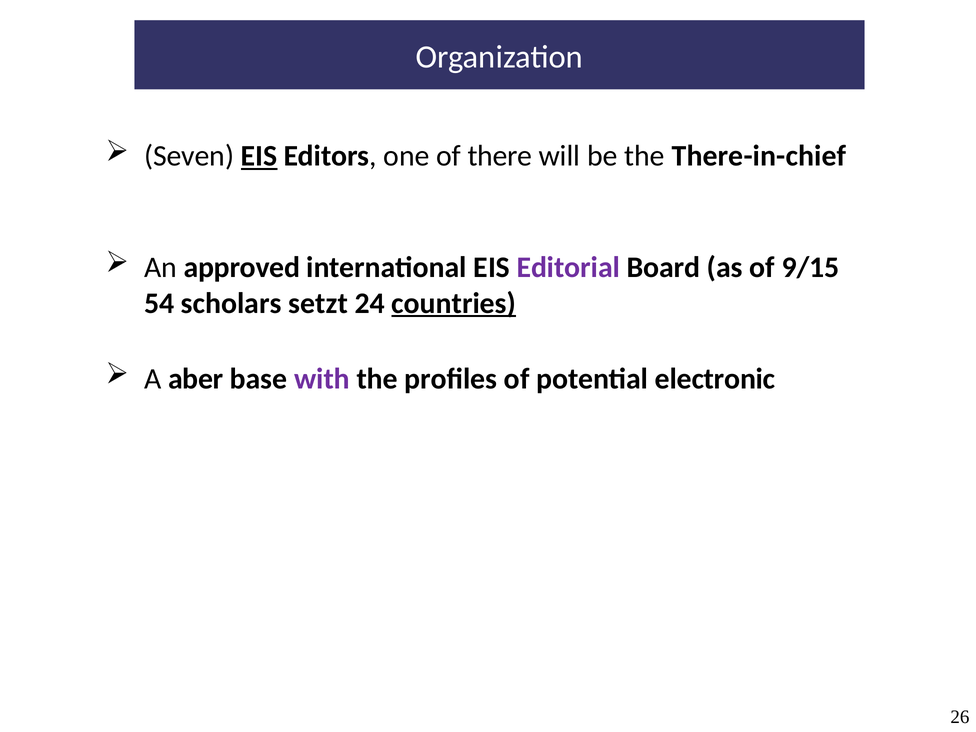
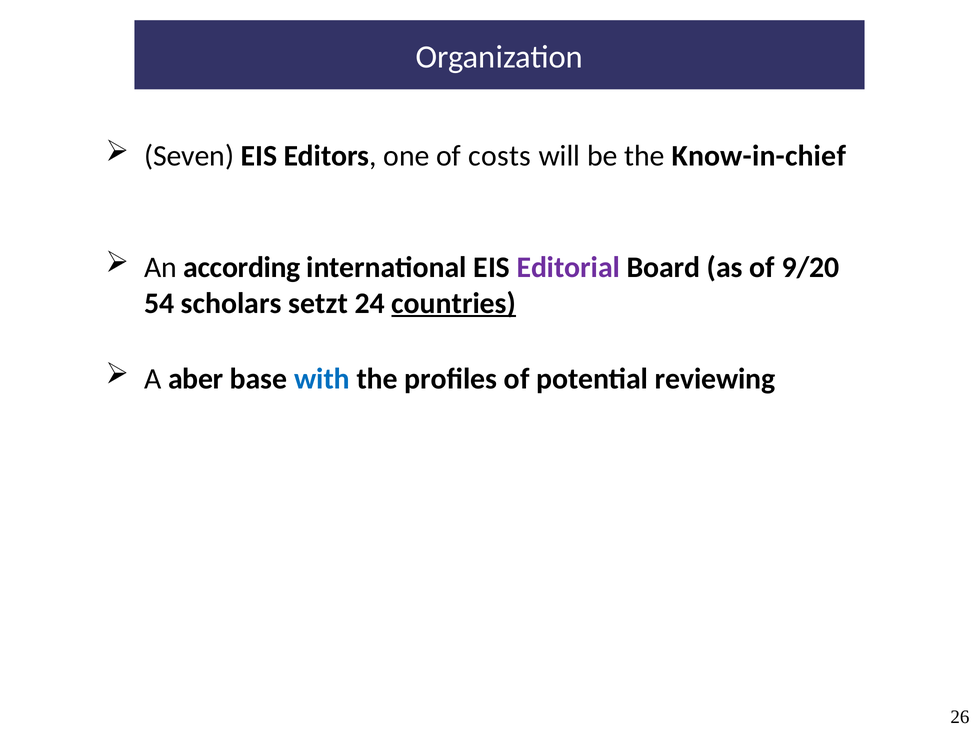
EIS underline: present -> none (259, 156)
there: there -> costs (500, 156)
There-in-chief: There-in-chief -> Know-in-chief (759, 156)
approved: approved -> according (242, 267)
9/15: 9/15 -> 9/20 (811, 267)
with colour: purple -> blue (322, 379)
electronic: electronic -> reviewing (715, 379)
